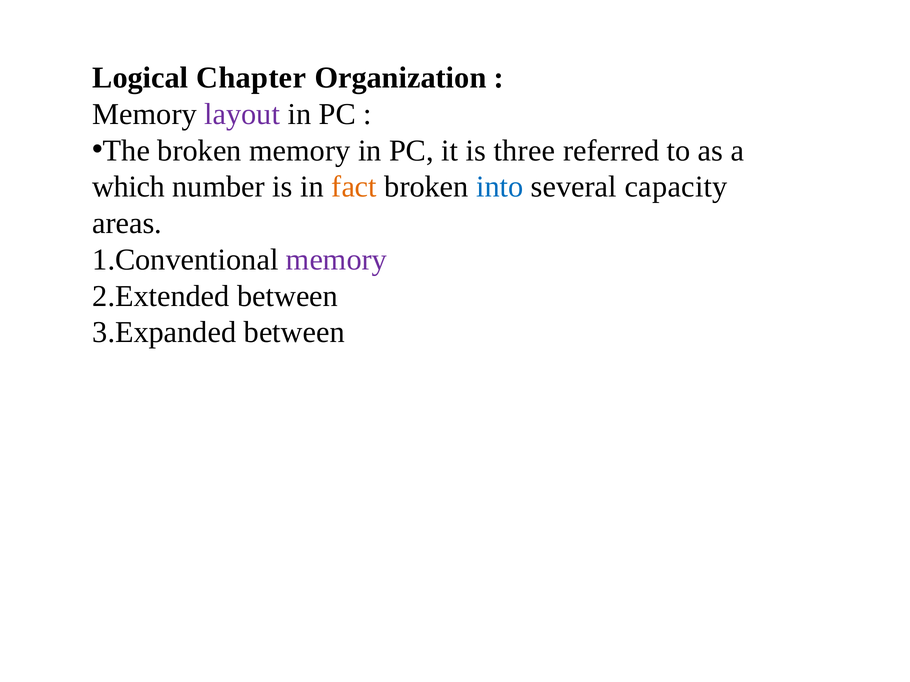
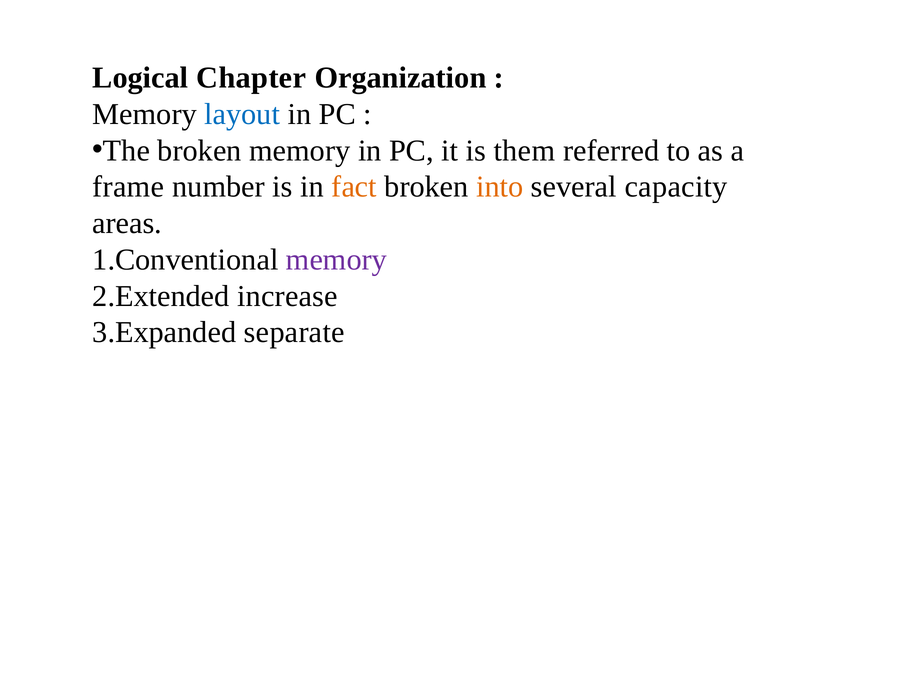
layout colour: purple -> blue (242, 114)
three: three -> them (524, 151)
which: which -> frame (128, 187)
into colour: blue -> orange (500, 187)
between: between -> increase (287, 296)
between: between -> separate (294, 333)
